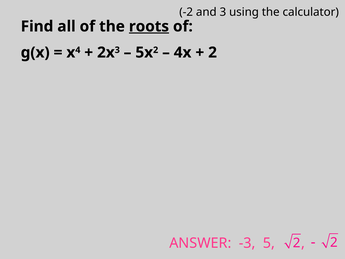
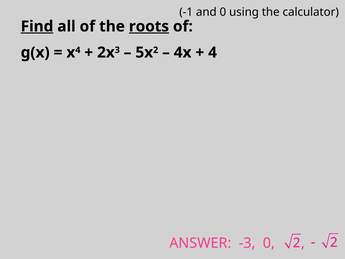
-2: -2 -> -1 (186, 12)
and 3: 3 -> 0 (223, 12)
Find underline: none -> present (37, 26)
2: 2 -> 4 (213, 52)
-3 5: 5 -> 0 (269, 243)
